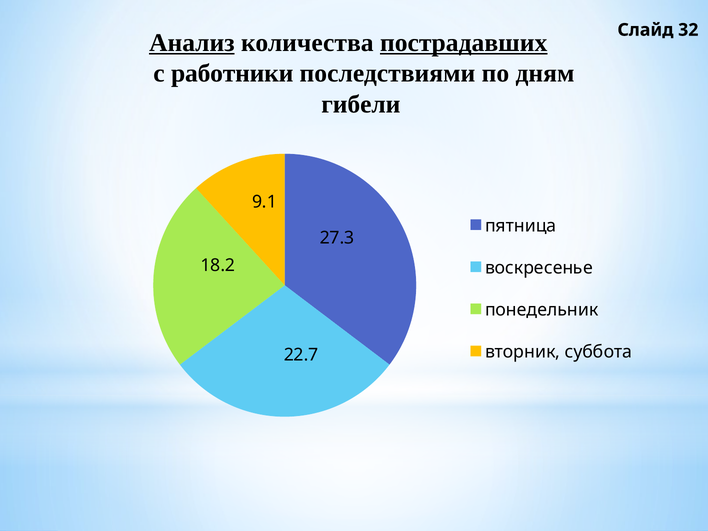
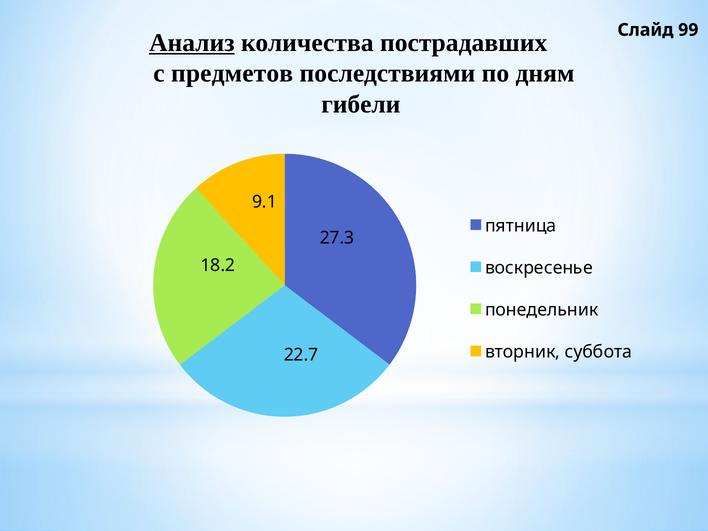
32: 32 -> 99 (688, 30)
пострадавших underline: present -> none (464, 43)
работники: работники -> предметов (232, 73)
